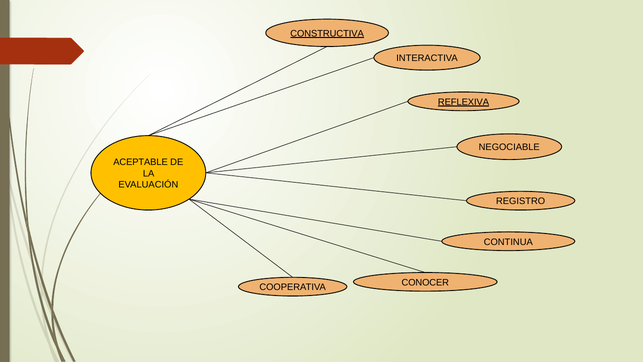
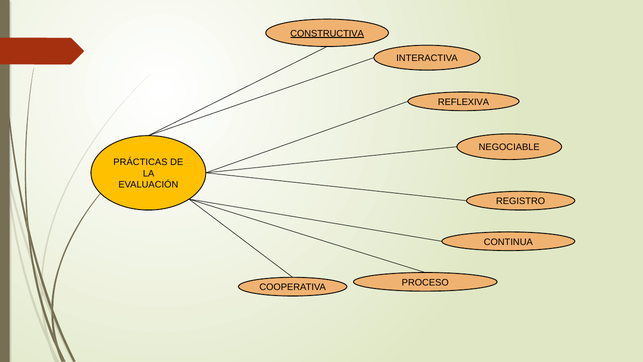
REFLEXIVA underline: present -> none (463, 102)
ACEPTABLE: ACEPTABLE -> PRÁCTICAS (140, 162)
CONOCER: CONOCER -> PROCESO (425, 282)
